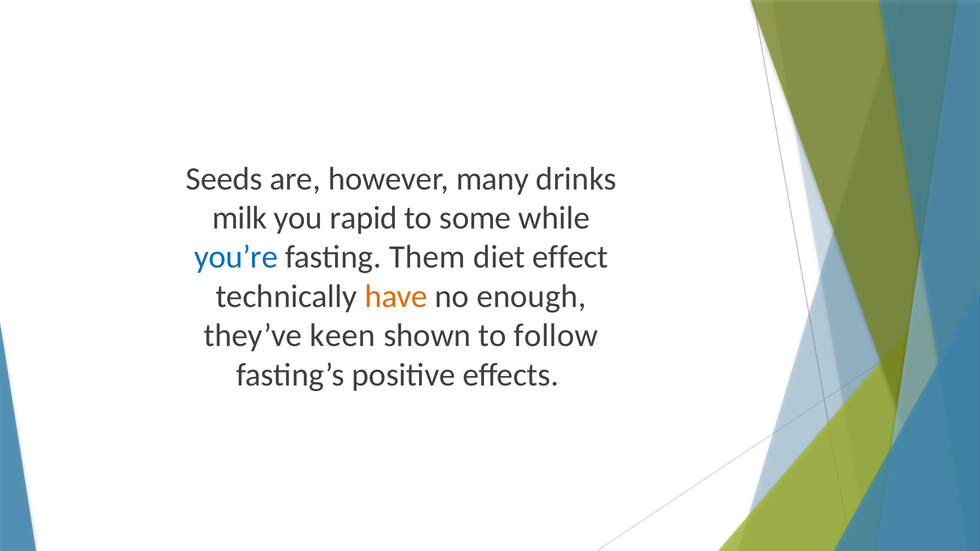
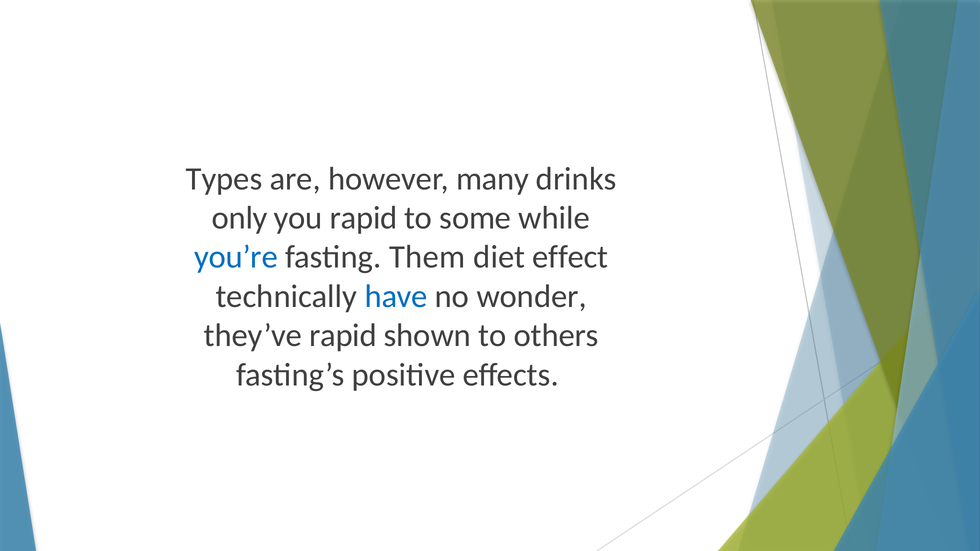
Seeds: Seeds -> Types (224, 179)
milk: milk -> only (240, 218)
have colour: orange -> blue (396, 297)
enough: enough -> wonder (532, 297)
they’ve keen: keen -> rapid (343, 336)
follow: follow -> others (556, 336)
